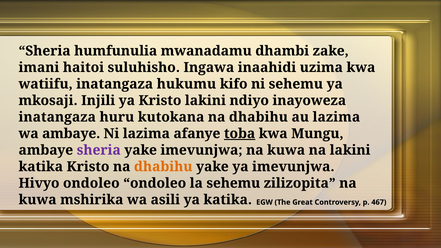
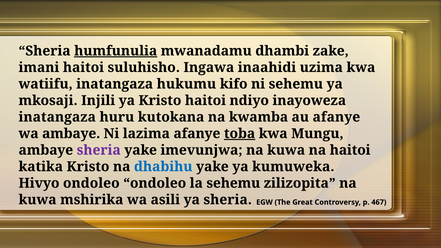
humfunulia underline: none -> present (116, 51)
Kristo lakini: lakini -> haitoi (205, 101)
kutokana na dhabihu: dhabihu -> kwamba (259, 117)
au lazima: lazima -> afanye (336, 117)
na lakini: lakini -> haitoi (350, 150)
dhabihu colour: orange -> blue (163, 167)
ya imevunjwa: imevunjwa -> kumuweka (293, 167)
ya katika: katika -> sheria (228, 200)
